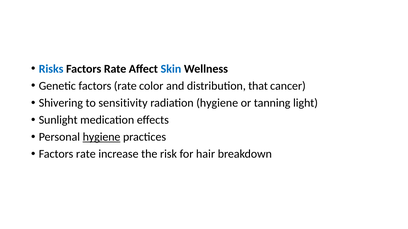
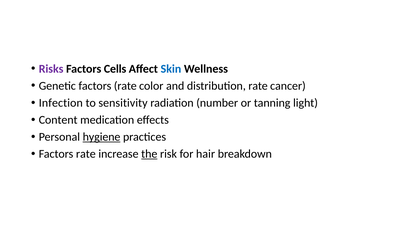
Risks colour: blue -> purple (51, 69)
Rate: Rate -> Cells (115, 69)
distribution that: that -> rate (258, 86)
Shivering: Shivering -> Infection (61, 103)
radiation hygiene: hygiene -> number (217, 103)
Sunlight: Sunlight -> Content (58, 120)
the underline: none -> present (149, 154)
